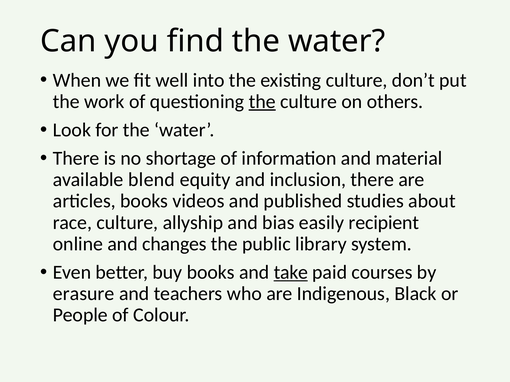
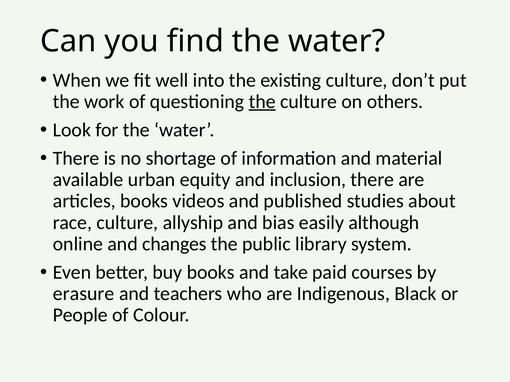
blend: blend -> urban (152, 180)
recipient: recipient -> although (384, 223)
take underline: present -> none (291, 273)
